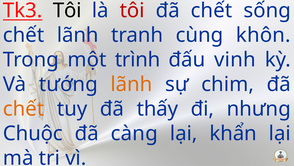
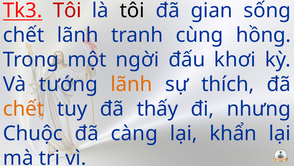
Tôi colour: black -> red (67, 11)
tôi colour: red -> black (132, 11)
chết: chết -> gian (212, 11)
khôn: khôn -> hồng (263, 35)
trình: trình -> ngời (137, 60)
vinh: vinh -> khơi (235, 60)
chim: chim -> thích (228, 84)
